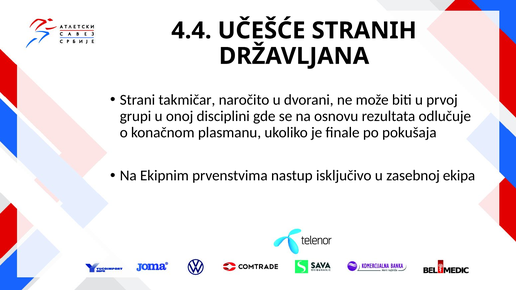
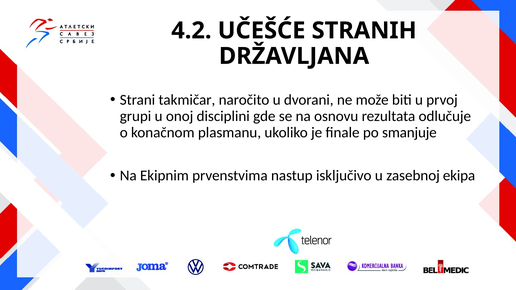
4.4: 4.4 -> 4.2 (191, 31)
pokušaja: pokušaja -> smanjuje (409, 133)
